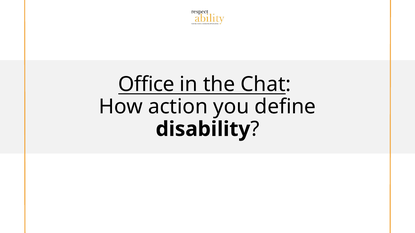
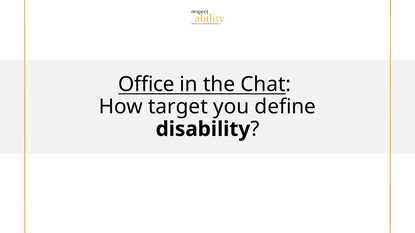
action: action -> target (178, 107)
